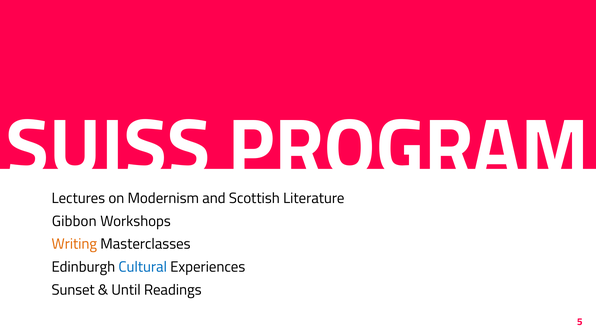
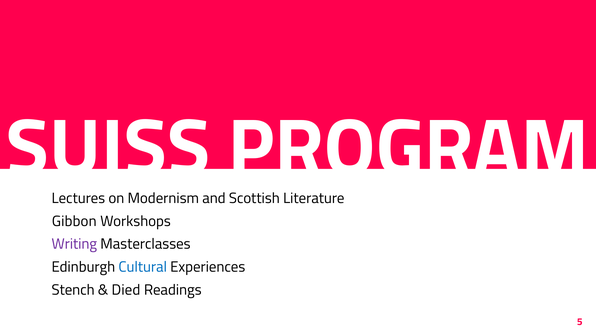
Writing colour: orange -> purple (74, 244)
Sunset: Sunset -> Stench (73, 290)
Until: Until -> Died (126, 290)
